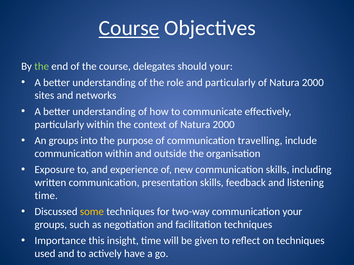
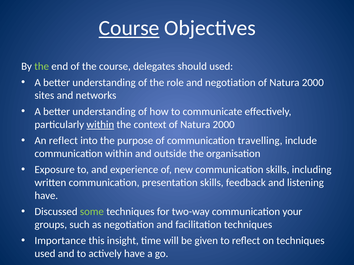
should your: your -> used (221, 66)
and particularly: particularly -> negotiation (230, 83)
within underline: none -> present (100, 125)
An groups: groups -> reflect (63, 141)
time: time -> have (46, 196)
some colour: yellow -> light green (92, 212)
